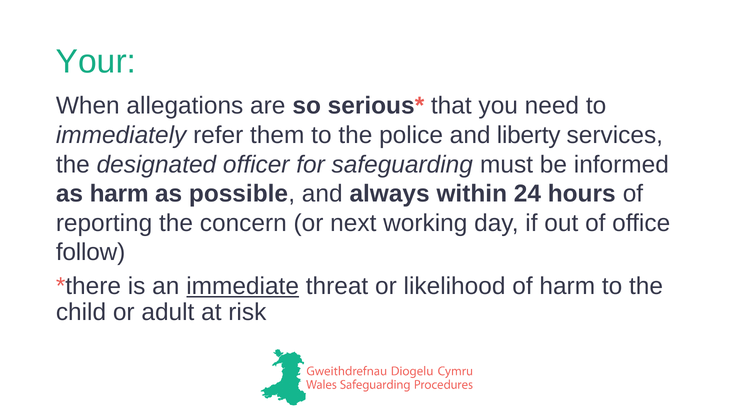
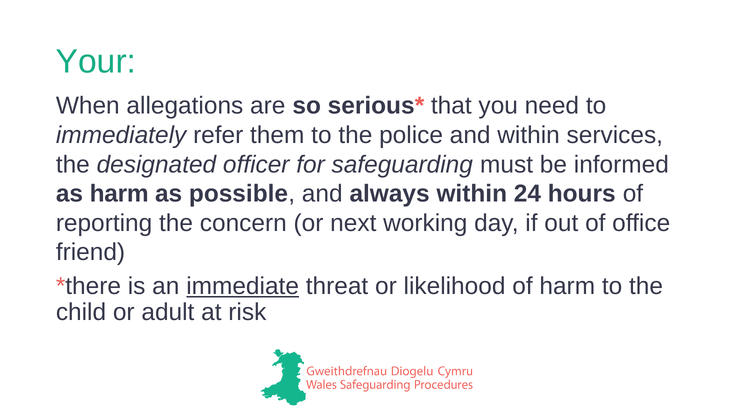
and liberty: liberty -> within (529, 135)
follow: follow -> friend (90, 253)
